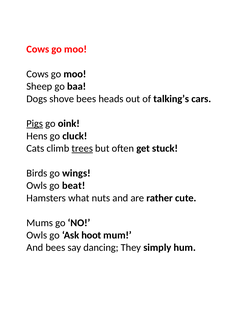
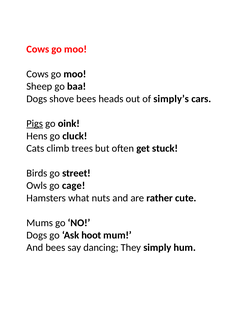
talking’s: talking’s -> simply’s (171, 99)
trees underline: present -> none (82, 148)
wings: wings -> street (76, 173)
beat: beat -> cage (74, 185)
Owls: Owls -> Dogs (37, 235)
